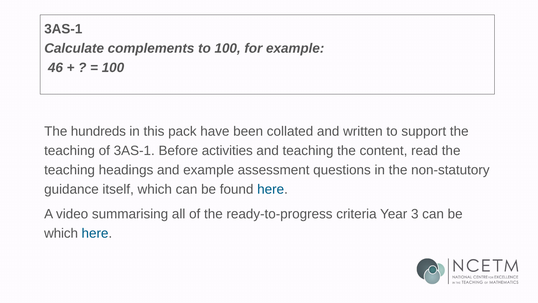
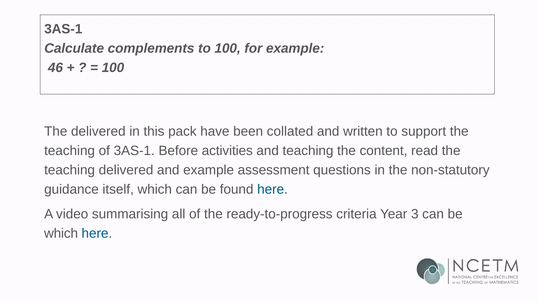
The hundreds: hundreds -> delivered (98, 131)
teaching headings: headings -> delivered (126, 170)
